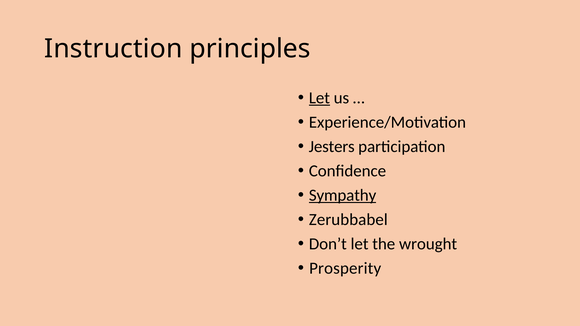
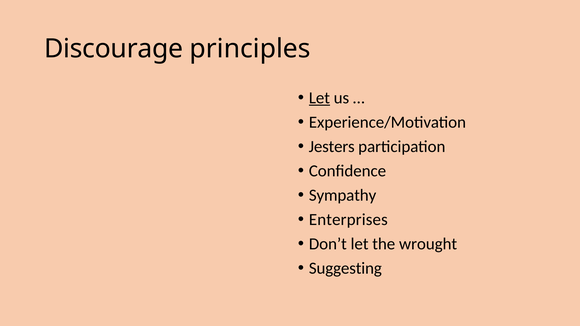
Instruction: Instruction -> Discourage (114, 49)
Sympathy underline: present -> none (343, 195)
Zerubbabel: Zerubbabel -> Enterprises (348, 220)
Prosperity: Prosperity -> Suggesting (345, 268)
